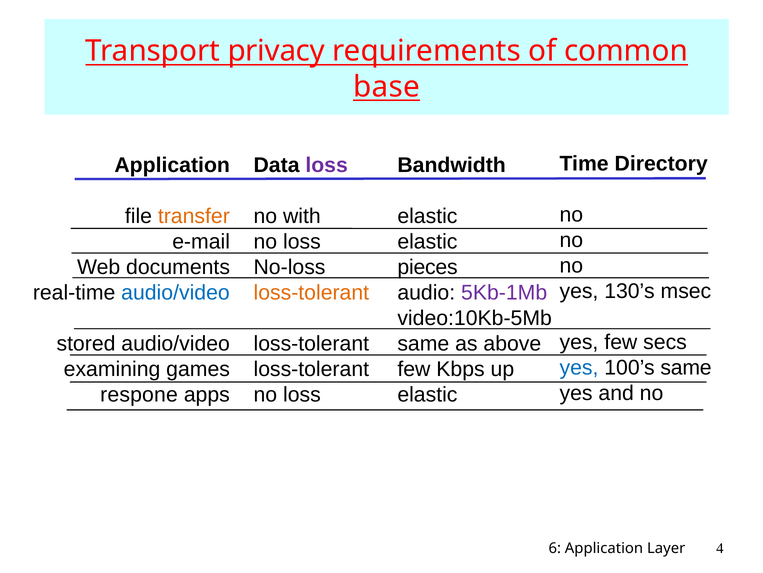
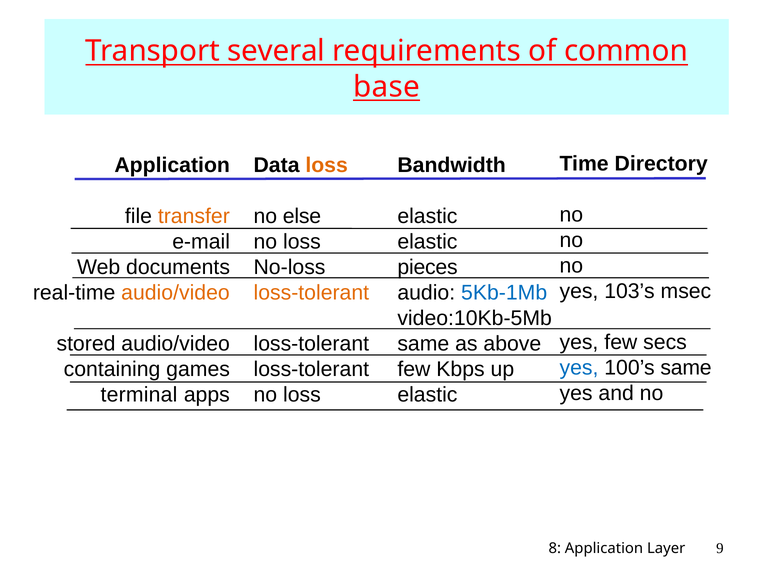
privacy: privacy -> several (276, 51)
loss colour: purple -> orange (327, 165)
with: with -> else (302, 216)
130’s: 130’s -> 103’s (630, 291)
audio/video colour: blue -> orange (175, 292)
5Kb-1Mb colour: purple -> blue (504, 292)
examining: examining -> containing (112, 369)
respone: respone -> terminal (139, 394)
6: 6 -> 8 (555, 548)
4: 4 -> 9 (720, 548)
